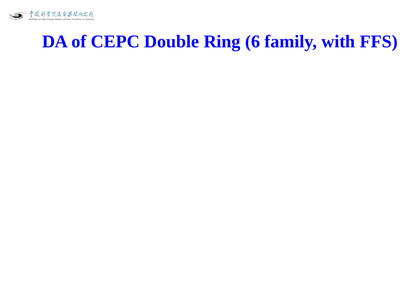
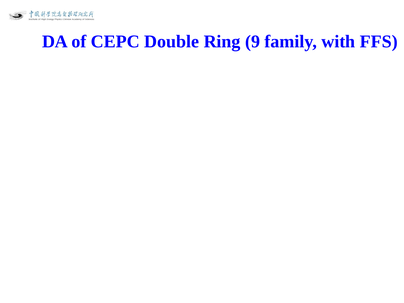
6: 6 -> 9 (253, 41)
